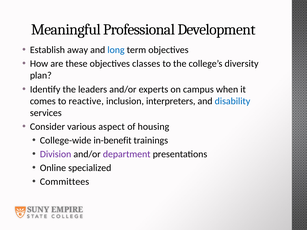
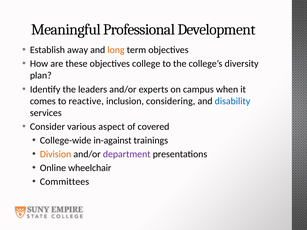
long colour: blue -> orange (116, 50)
classes: classes -> college (146, 64)
interpreters: interpreters -> considering (171, 101)
housing: housing -> covered (154, 127)
in-benefit: in-benefit -> in-against (113, 141)
Division colour: purple -> orange (56, 154)
specialized: specialized -> wheelchair (90, 168)
